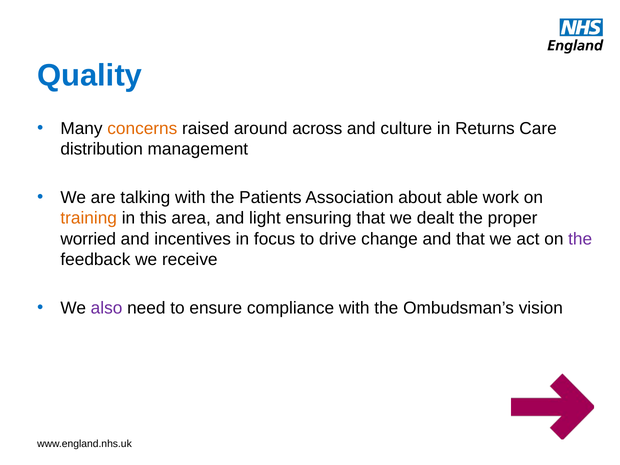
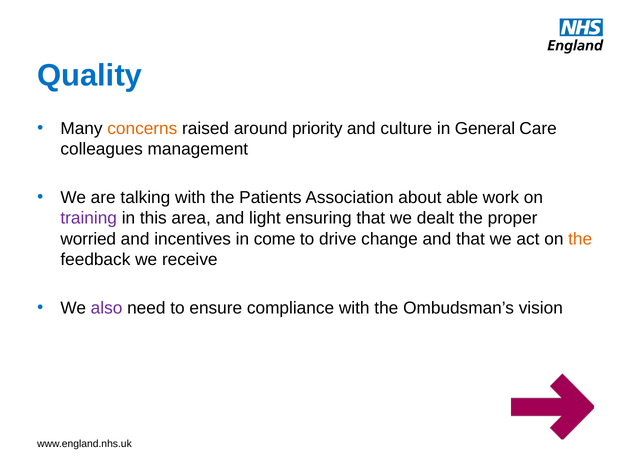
across: across -> priority (317, 129)
Returns: Returns -> General (485, 129)
distribution: distribution -> colleagues (102, 149)
training colour: orange -> purple (89, 218)
focus: focus -> come (275, 239)
the colour: purple -> orange (580, 239)
